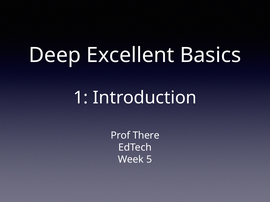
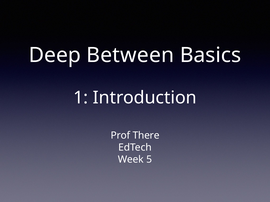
Excellent: Excellent -> Between (130, 55)
